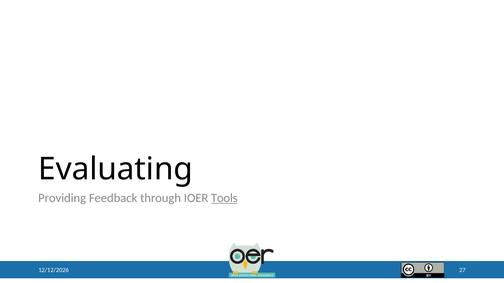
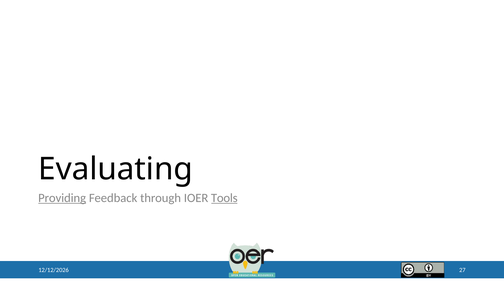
Providing underline: none -> present (62, 198)
